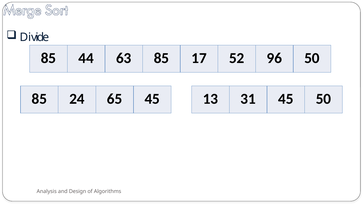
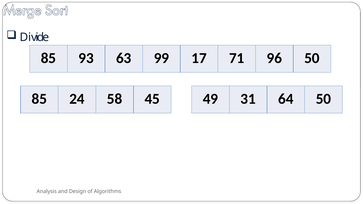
44: 44 -> 93 (86, 58)
63 85: 85 -> 99 (161, 58)
52: 52 -> 71 (237, 58)
65: 65 -> 58 (115, 99)
13: 13 -> 49 (210, 99)
31 45: 45 -> 64 (286, 99)
